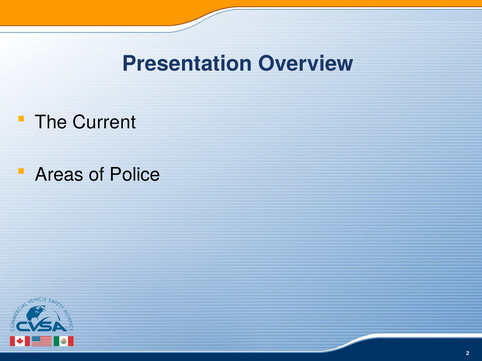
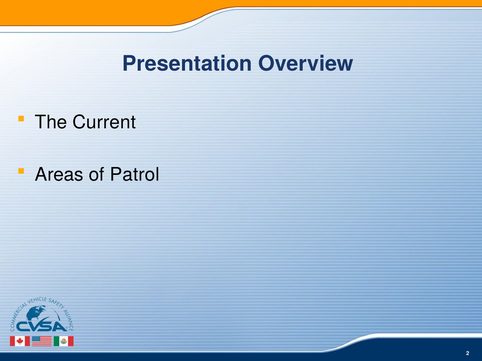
Police: Police -> Patrol (135, 175)
